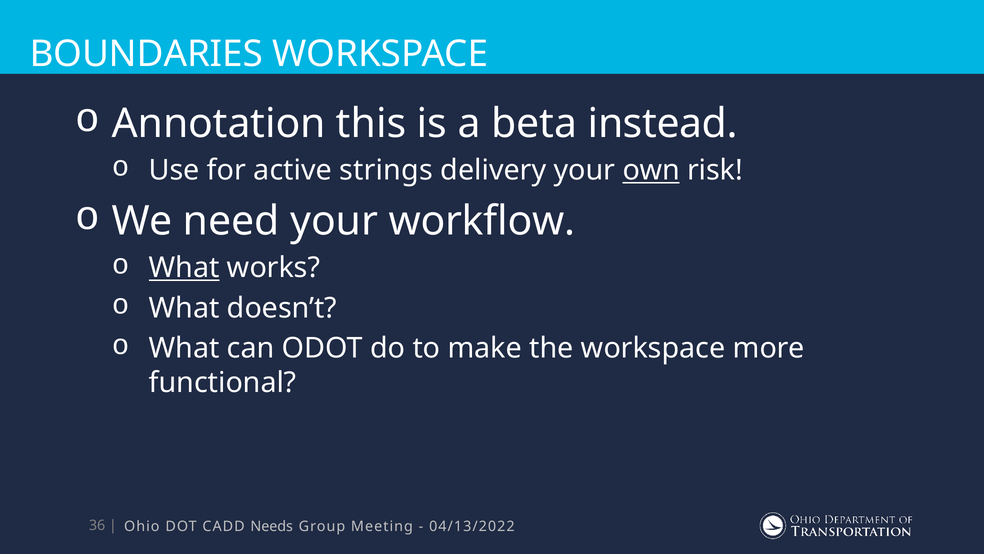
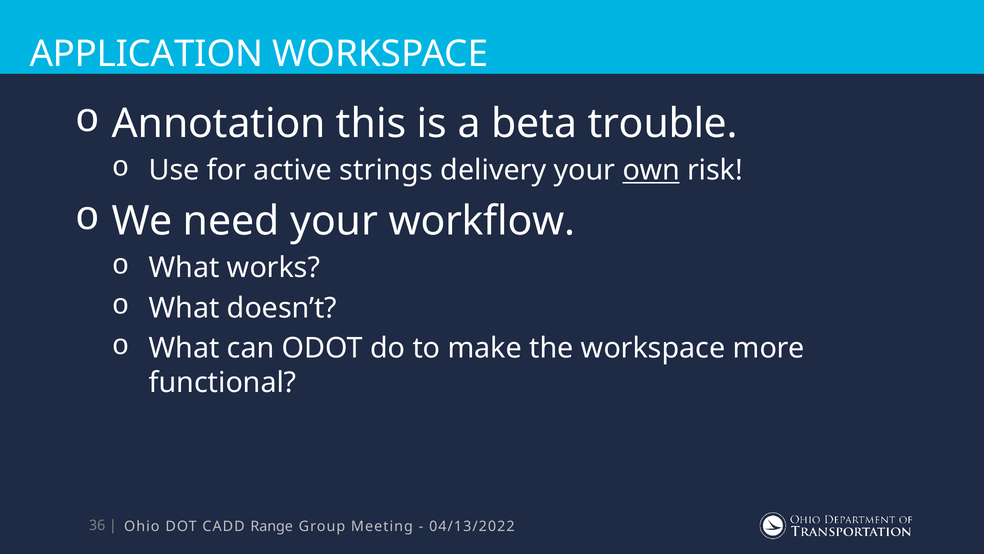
BOUNDARIES: BOUNDARIES -> APPLICATION (146, 54)
instead: instead -> trouble (663, 123)
What underline: present -> none (184, 268)
Needs: Needs -> Range (272, 526)
